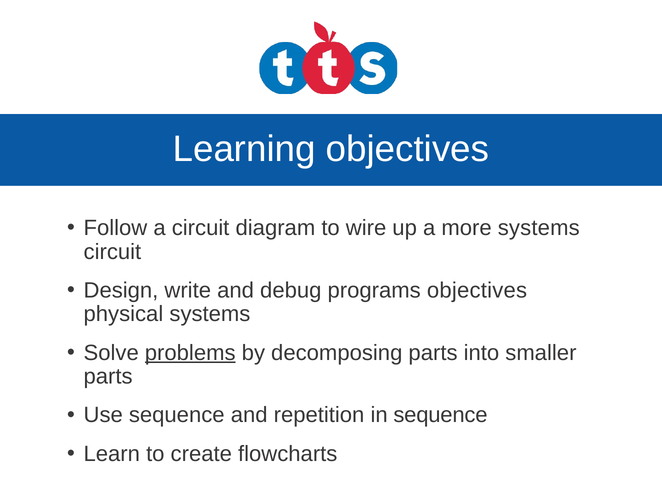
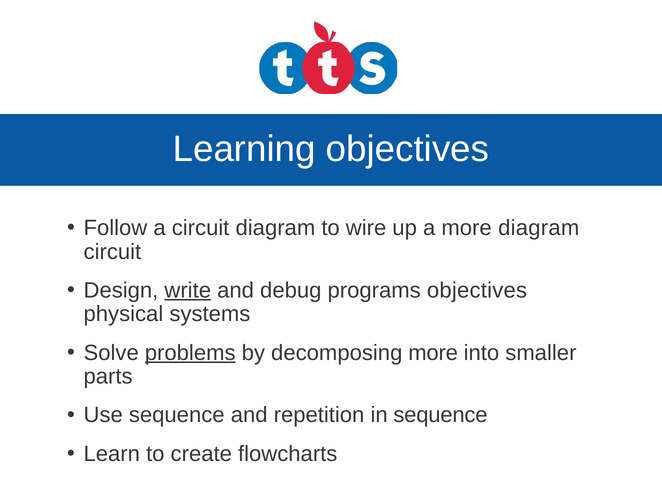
more systems: systems -> diagram (539, 228)
write underline: none -> present (188, 290)
decomposing parts: parts -> more (433, 352)
